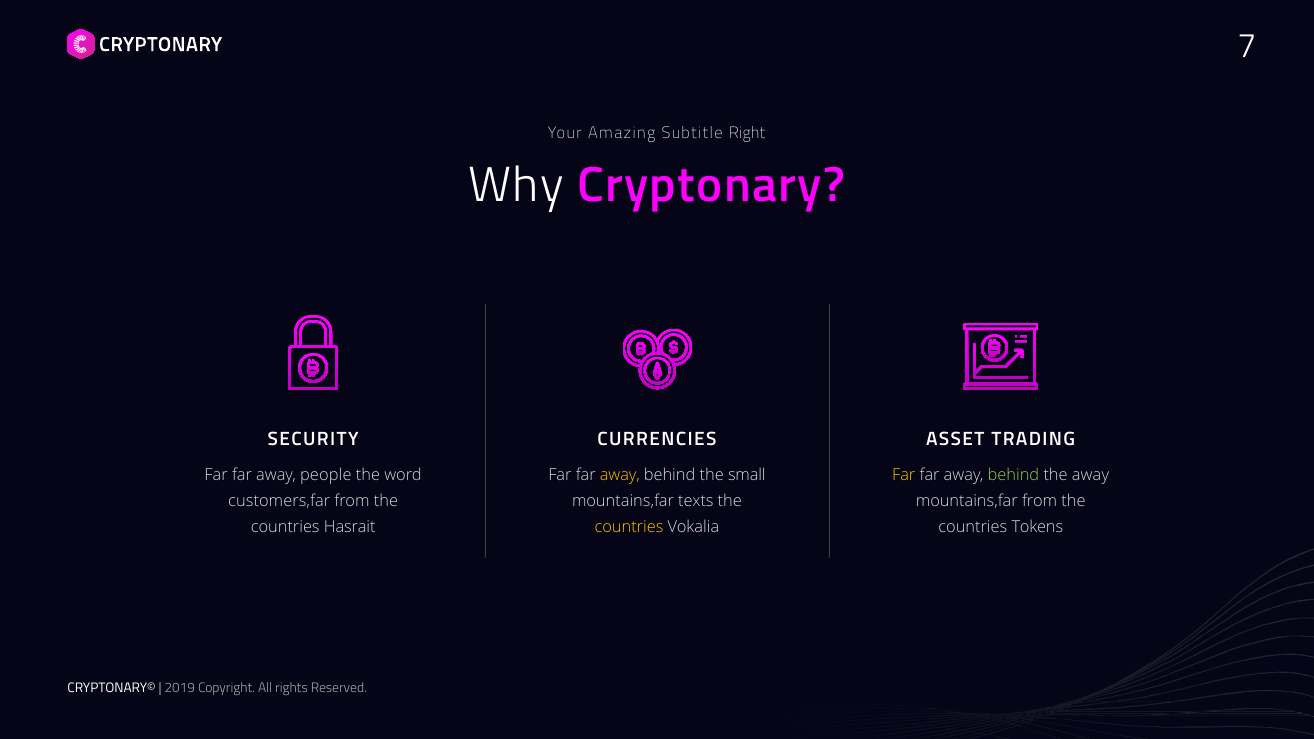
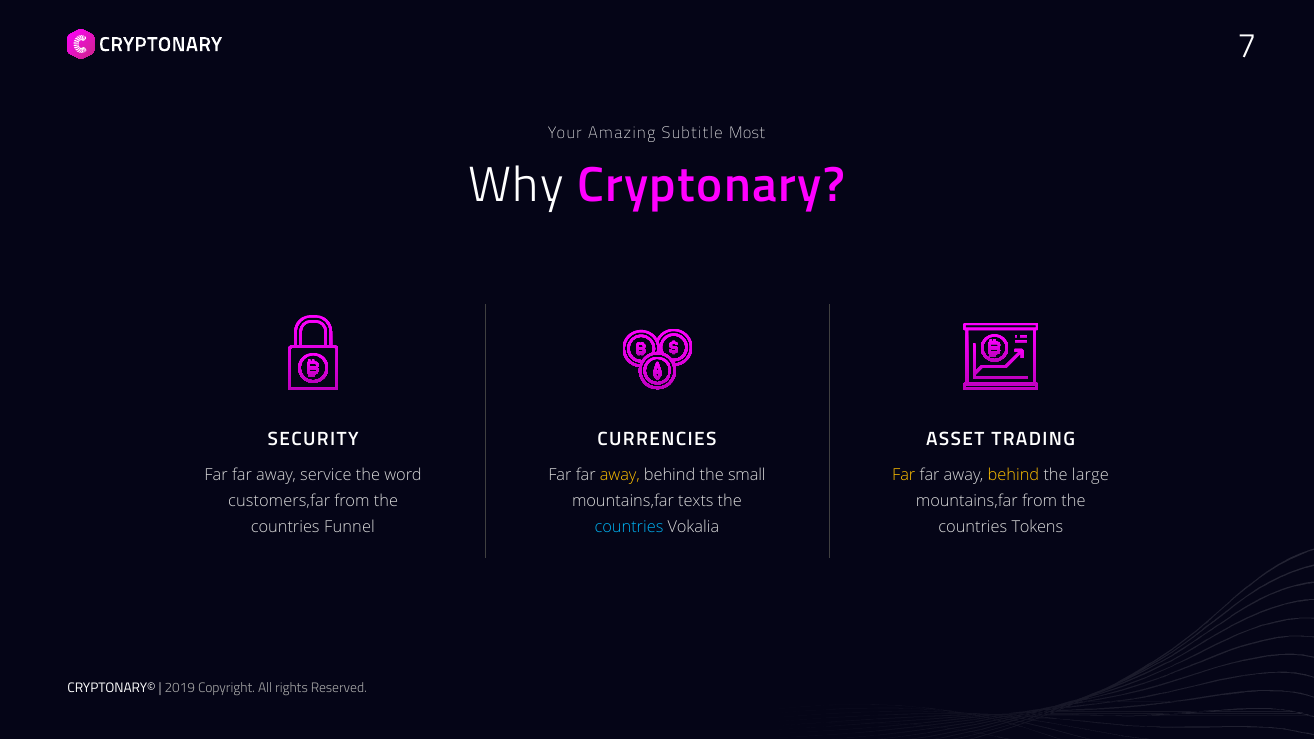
Right: Right -> Most (747, 133)
people: people -> service (326, 476)
behind colour: light green -> yellow (1013, 476)
the away: away -> large (1090, 476)
Hasrait: Hasrait -> Funnel (350, 527)
countries colour: yellow -> light blue (629, 527)
